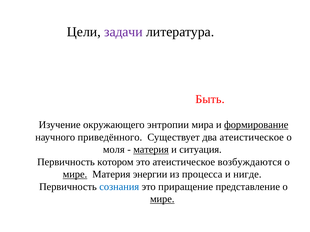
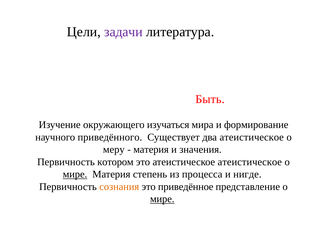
энтропии: энтропии -> изучаться (168, 125)
формирование underline: present -> none (256, 125)
моля: моля -> меру (114, 150)
материя underline: present -> none (151, 150)
ситуация: ситуация -> значения (200, 150)
атеистическое возбуждаются: возбуждаются -> атеистическое (250, 162)
энергии: энергии -> степень (150, 175)
сознания colour: blue -> orange (119, 187)
приращение: приращение -> приведённое (186, 187)
